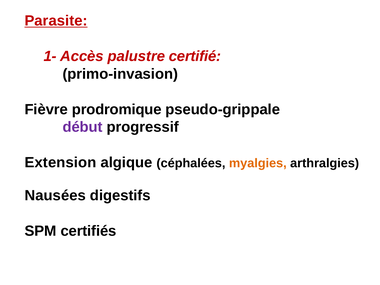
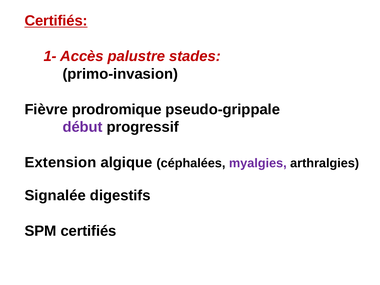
Parasite: Parasite -> Certifiés (56, 21)
certifié: certifié -> stades (195, 56)
myalgies colour: orange -> purple (258, 163)
Nausées: Nausées -> Signalée (55, 196)
